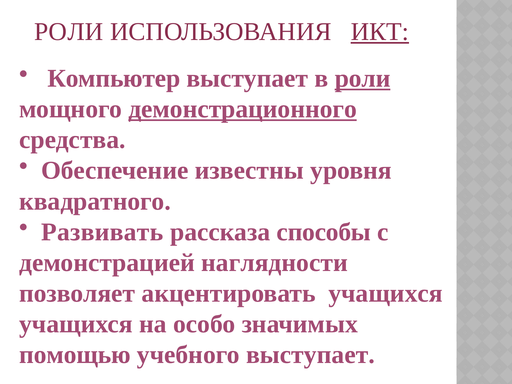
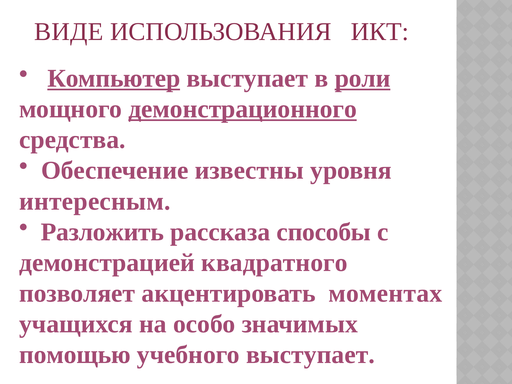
РОЛИ: РОЛИ -> ВИДЕ (69, 32)
ИКТ underline: present -> none (380, 32)
Компьютер underline: none -> present (114, 78)
квадратного: квадратного -> интересным (95, 201)
Развивать: Развивать -> Разложить (103, 232)
наглядности: наглядности -> квадратного (274, 263)
акцентировать учащихся: учащихся -> моментах (385, 293)
